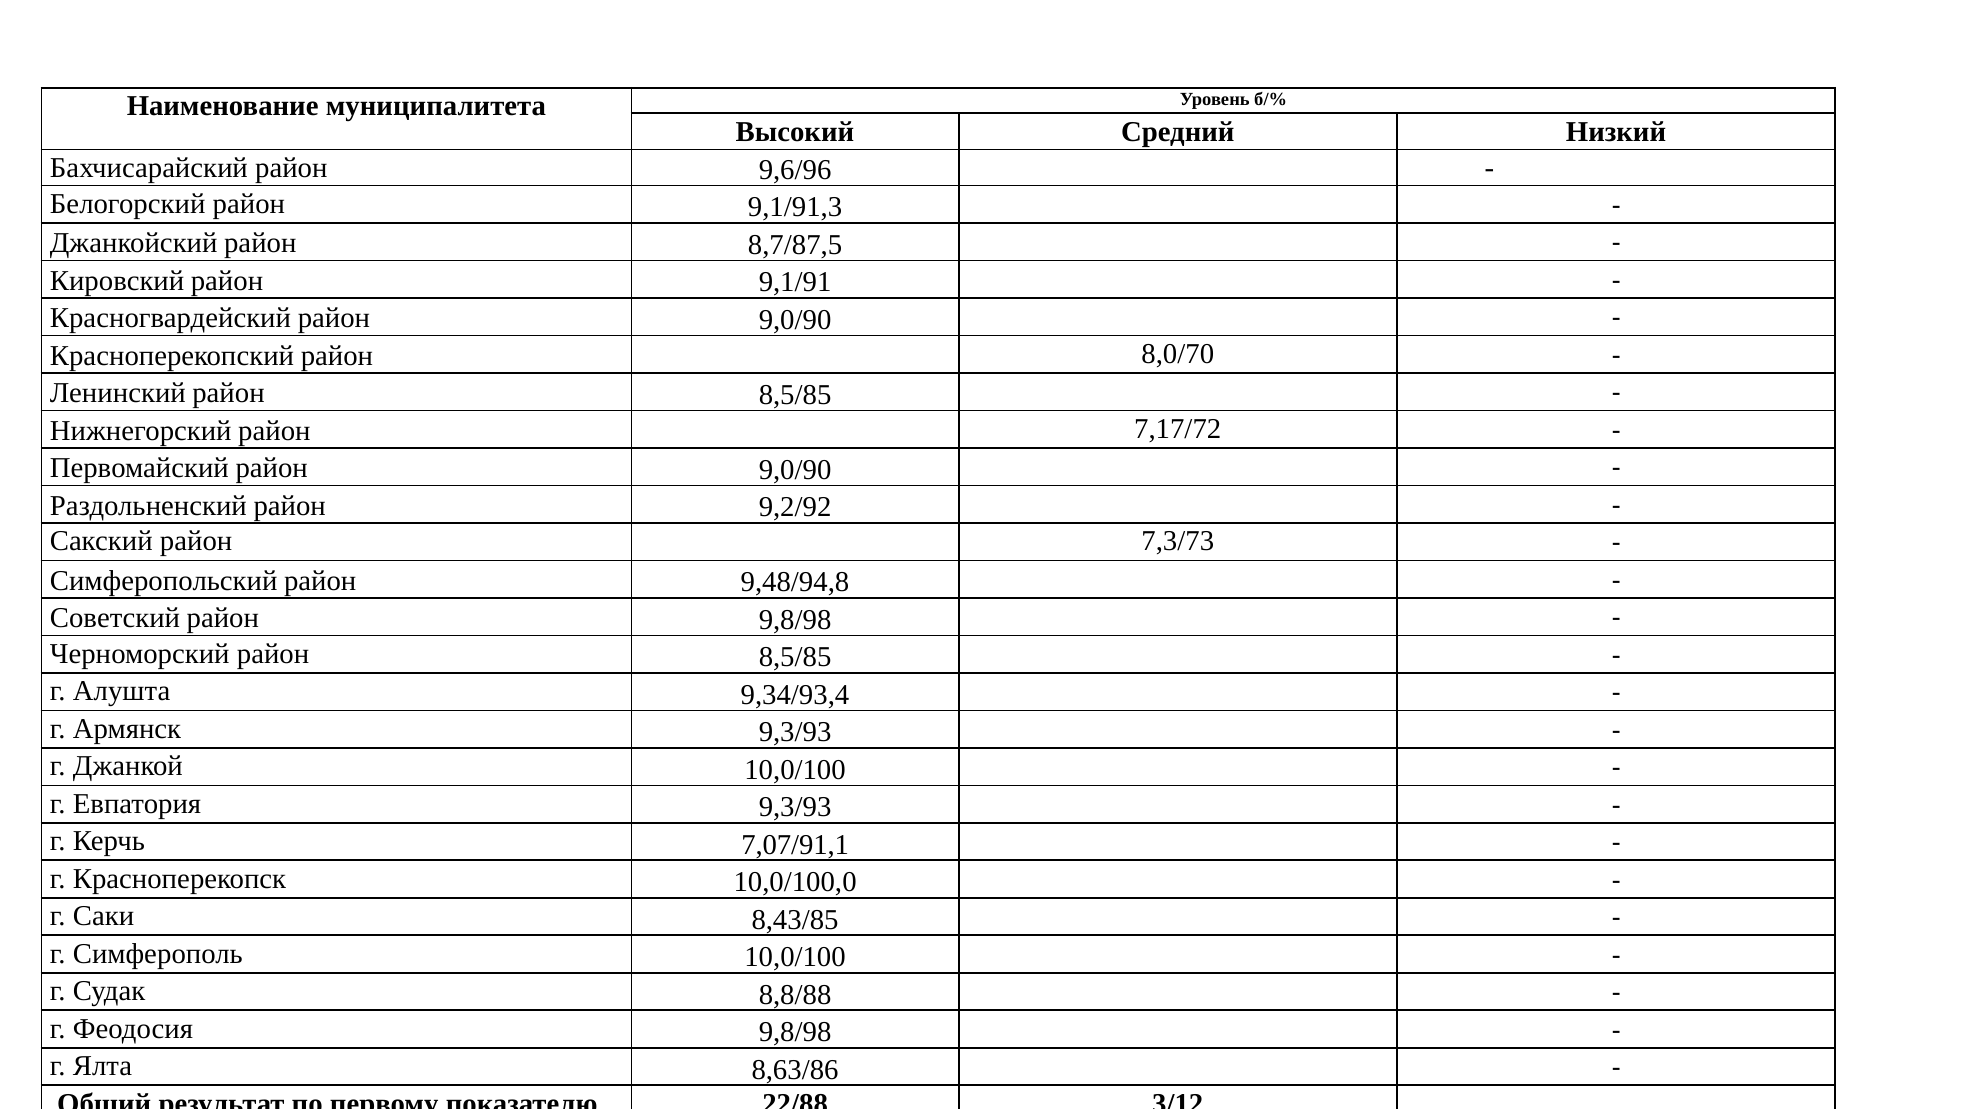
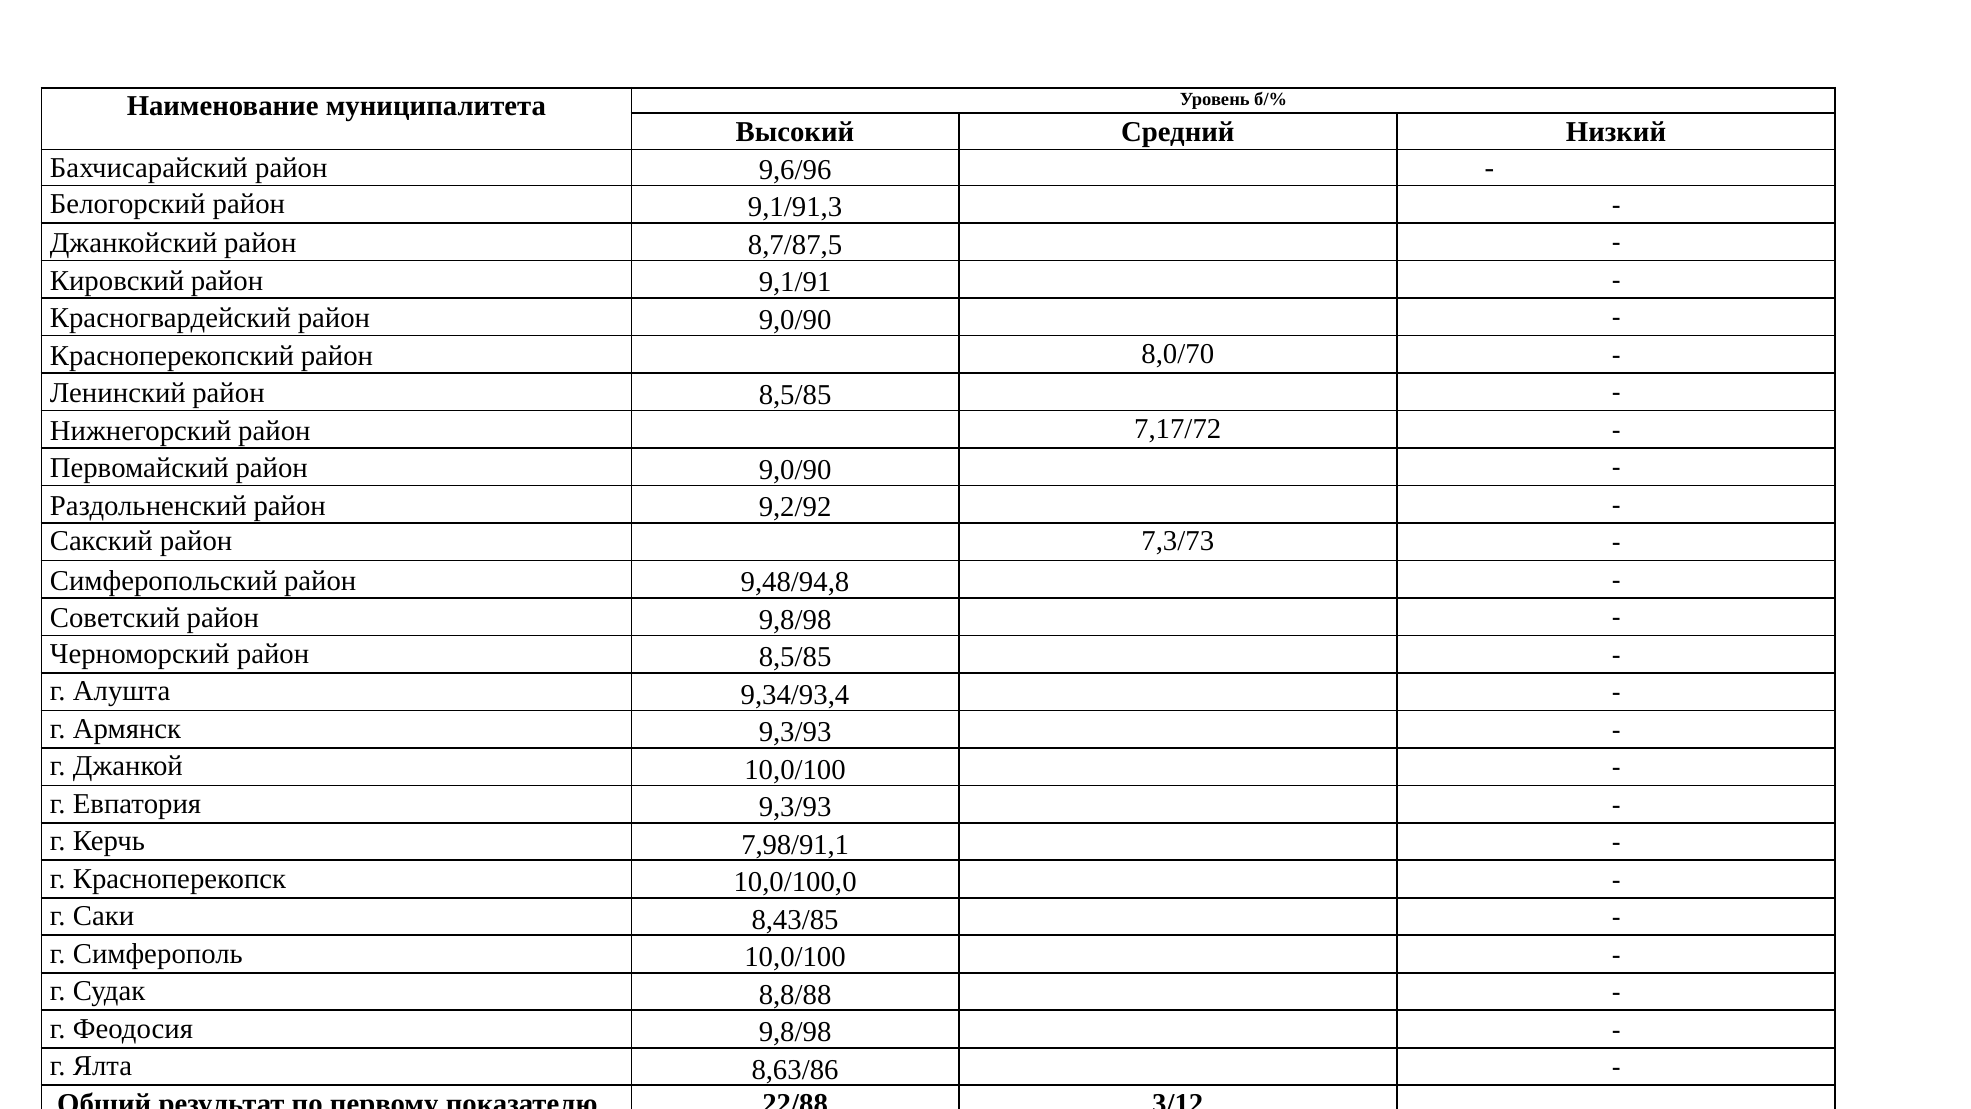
7,07/91,1: 7,07/91,1 -> 7,98/91,1 (795, 844)
